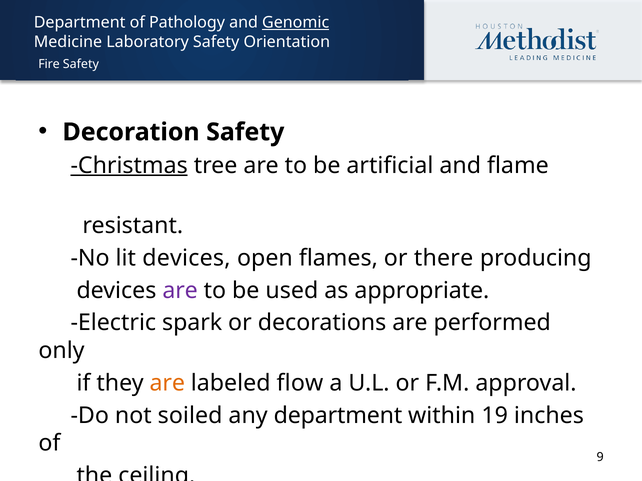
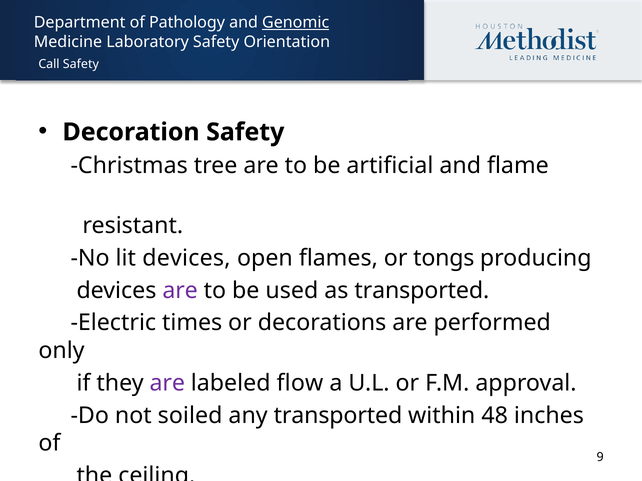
Fire: Fire -> Call (49, 64)
Christmas underline: present -> none (129, 166)
there: there -> tongs (444, 258)
as appropriate: appropriate -> transported (422, 291)
spark: spark -> times (192, 323)
are colour: orange -> purple (167, 383)
any department: department -> transported (338, 416)
19: 19 -> 48 (495, 416)
